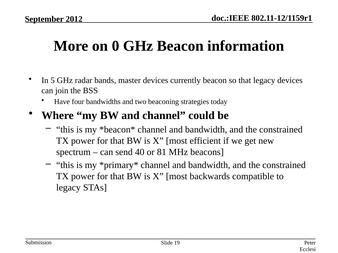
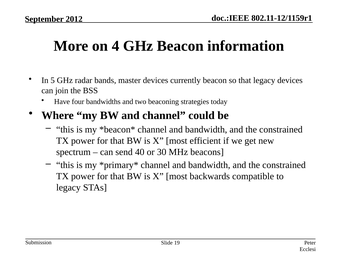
0: 0 -> 4 (116, 46)
81: 81 -> 30 (162, 152)
